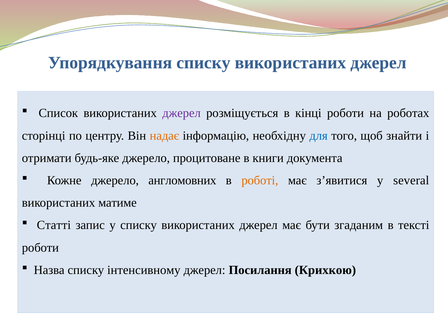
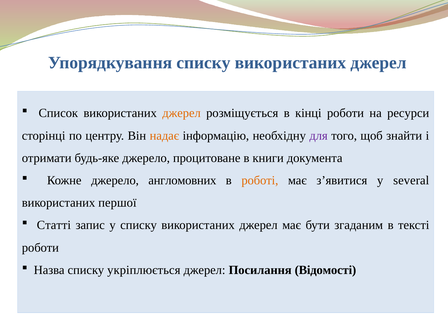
джерел colour: purple -> orange (182, 113)
роботах: роботах -> ресурси (408, 113)
для colour: blue -> purple (319, 136)
матиме: матиме -> першої (117, 203)
інтенсивному: інтенсивному -> укріплюється (144, 270)
Крихкою: Крихкою -> Відомості (325, 270)
